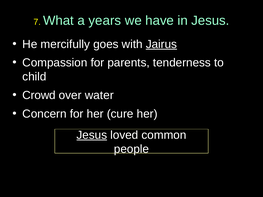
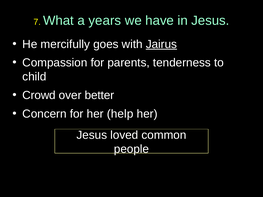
water: water -> better (99, 95)
cure: cure -> help (120, 114)
Jesus underline: present -> none (92, 135)
